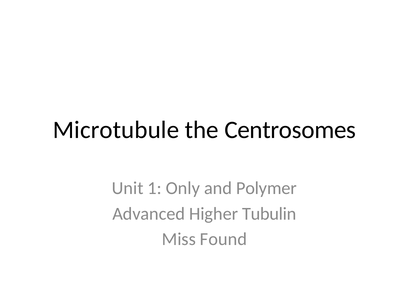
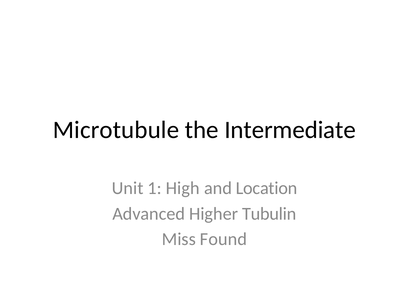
Centrosomes: Centrosomes -> Intermediate (290, 130)
Only: Only -> High (183, 188)
Polymer: Polymer -> Location (267, 188)
